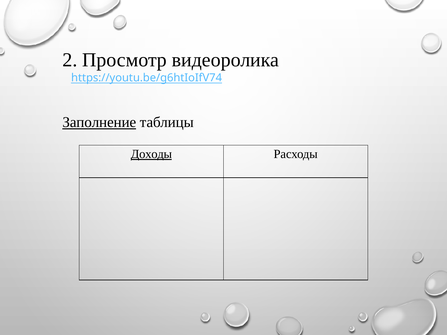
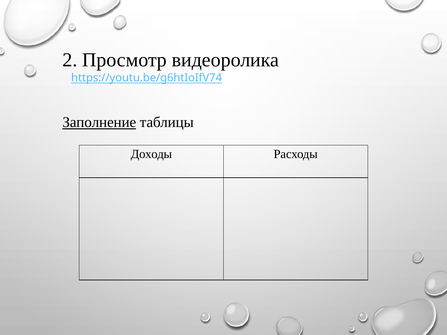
Доходы underline: present -> none (151, 154)
